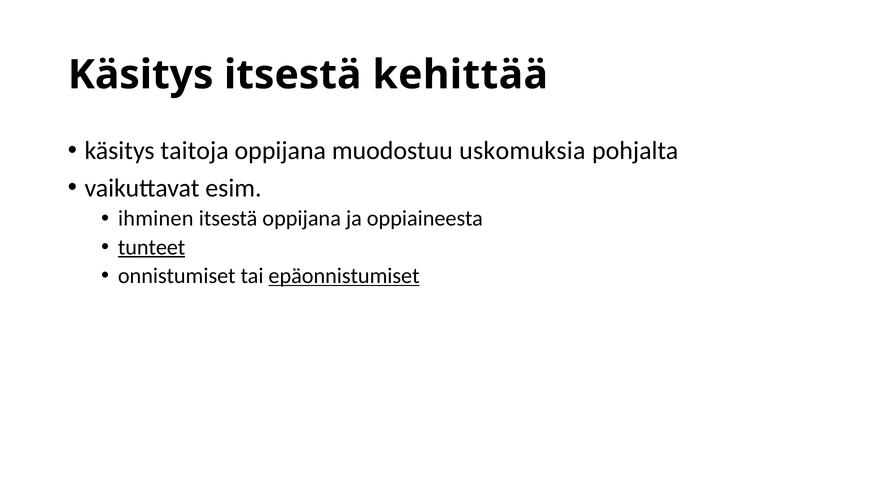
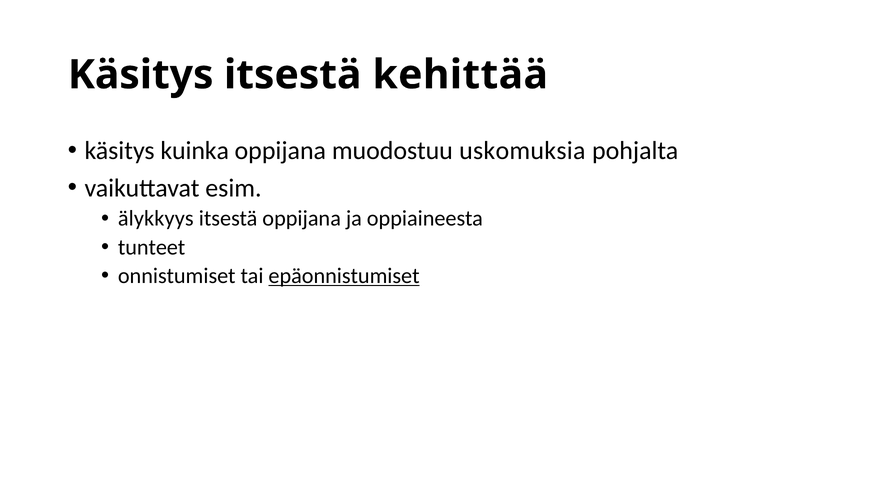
taitoja: taitoja -> kuinka (195, 150)
ihminen: ihminen -> älykkyys (156, 218)
tunteet underline: present -> none (152, 247)
